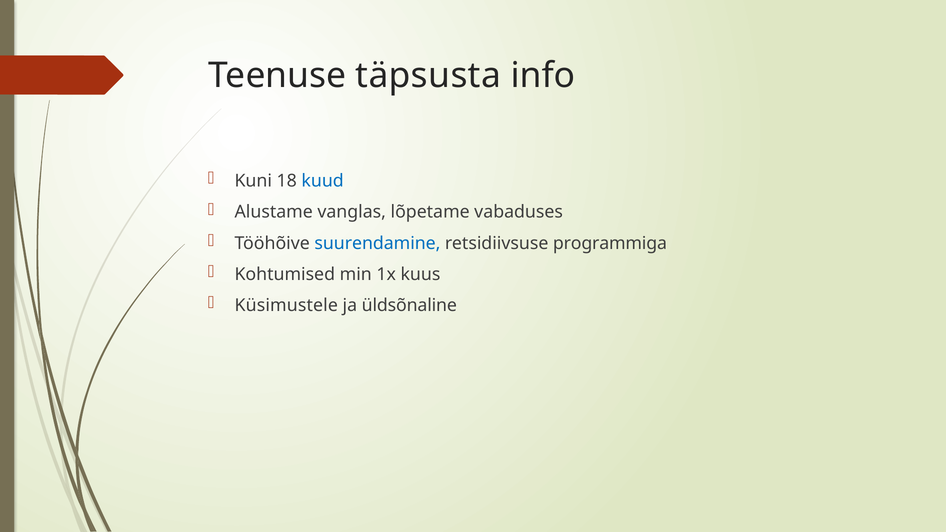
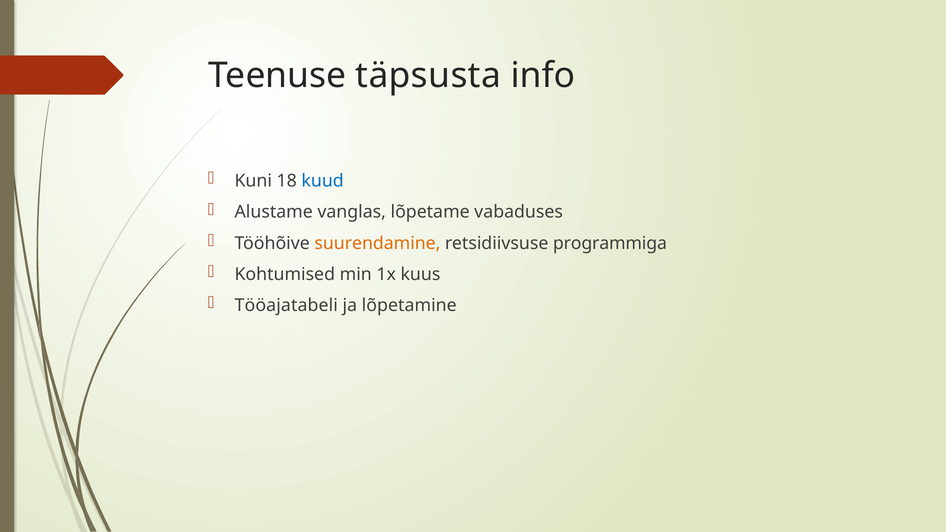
suurendamine colour: blue -> orange (377, 243)
Küsimustele: Küsimustele -> Tööajatabeli (286, 306)
üldsõnaline: üldsõnaline -> lõpetamine (409, 306)
